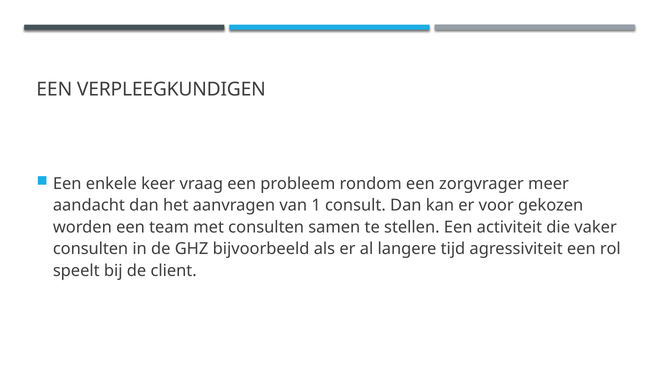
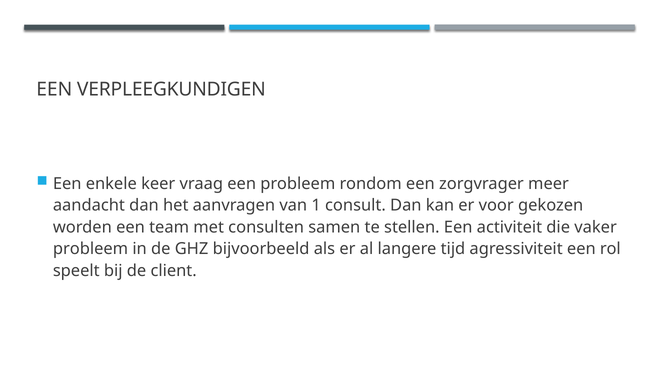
consulten: consulten -> probleem (91, 249)
